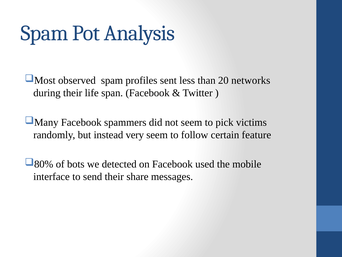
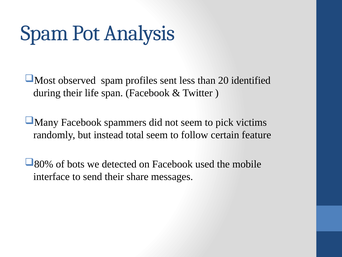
networks: networks -> identified (251, 80)
very: very -> total (135, 135)
